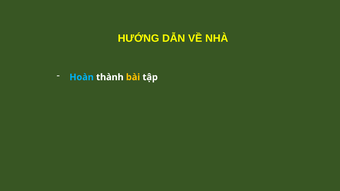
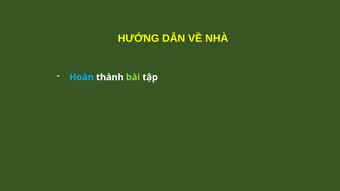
bài colour: yellow -> light green (133, 77)
